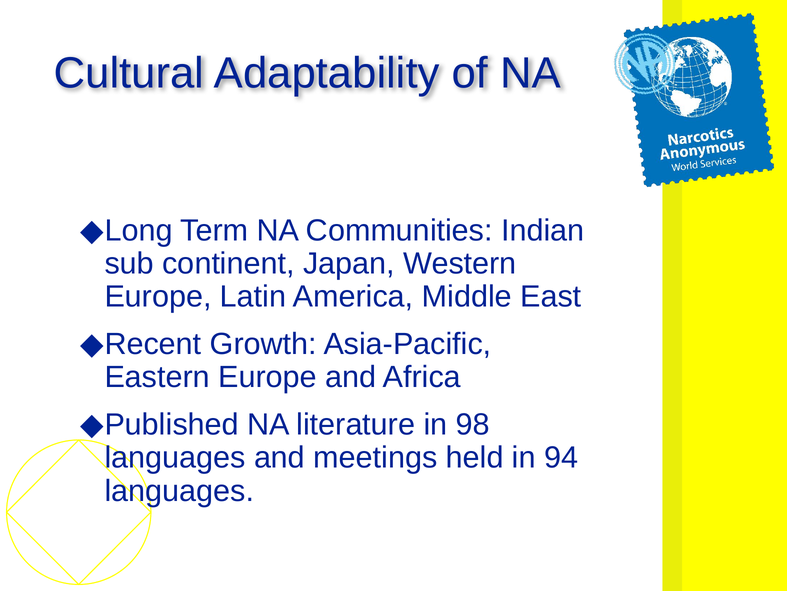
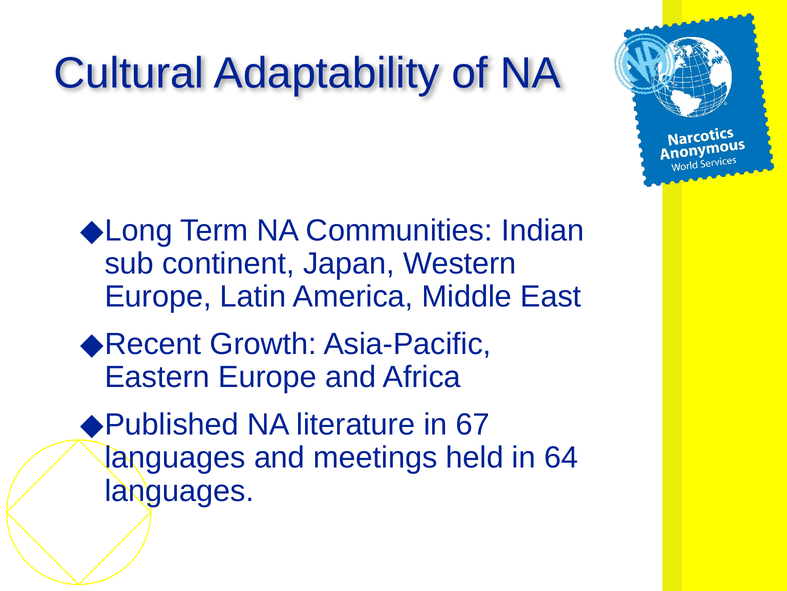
98: 98 -> 67 (473, 424)
94: 94 -> 64 (561, 457)
